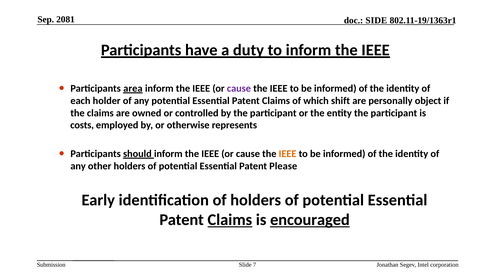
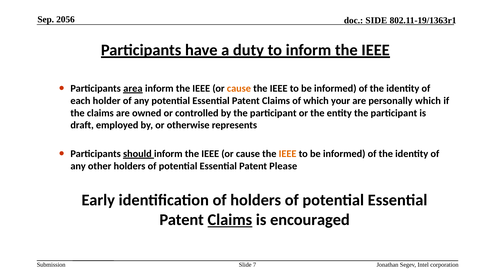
2081: 2081 -> 2056 (66, 20)
cause colour: purple -> orange (239, 88)
shift: shift -> your (341, 101)
personally object: object -> which (428, 101)
costs: costs -> draft (82, 125)
encouraged underline: present -> none (310, 220)
